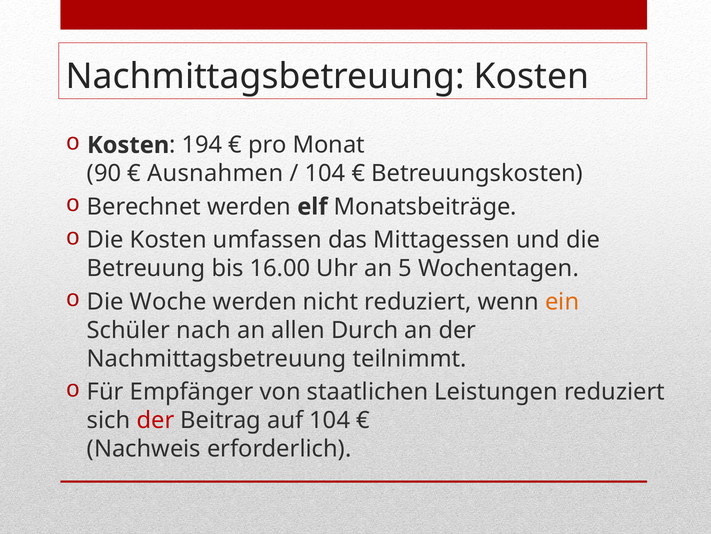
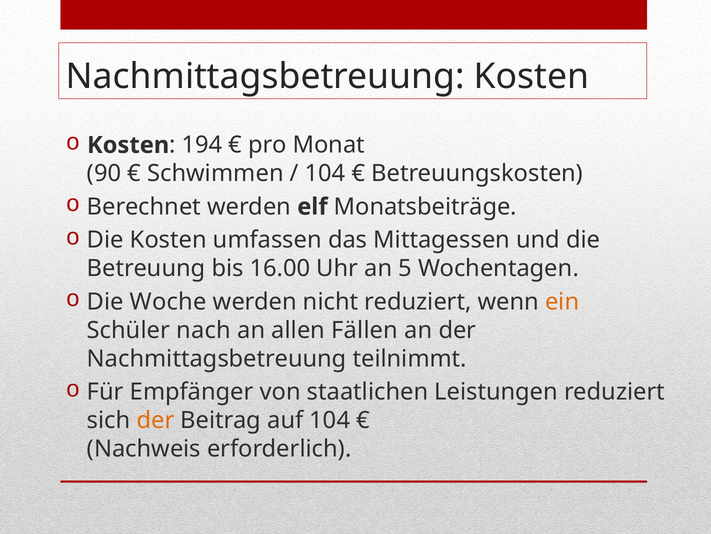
Ausnahmen: Ausnahmen -> Schwimmen (215, 173)
Durch: Durch -> Fällen (365, 330)
der colour: red -> orange (155, 420)
